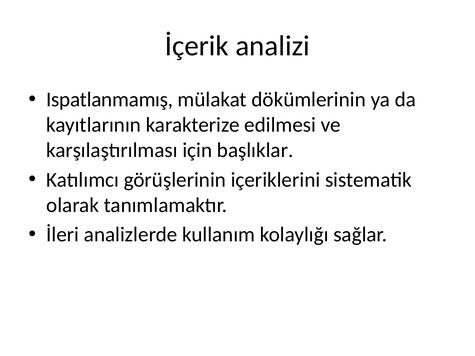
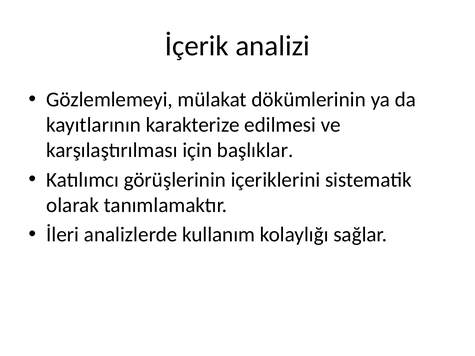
Ispatlanmamış: Ispatlanmamış -> Gözlemlemeyi (110, 100)
